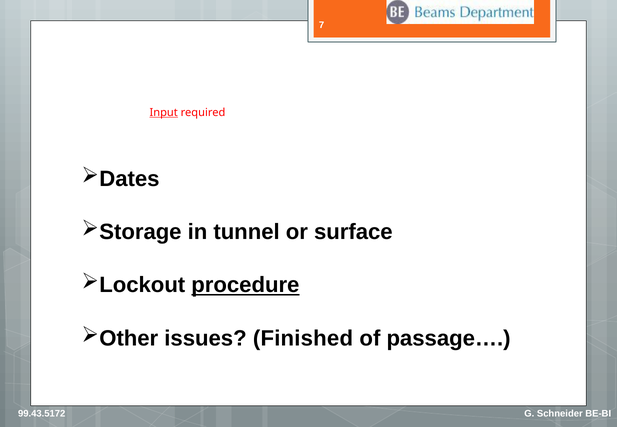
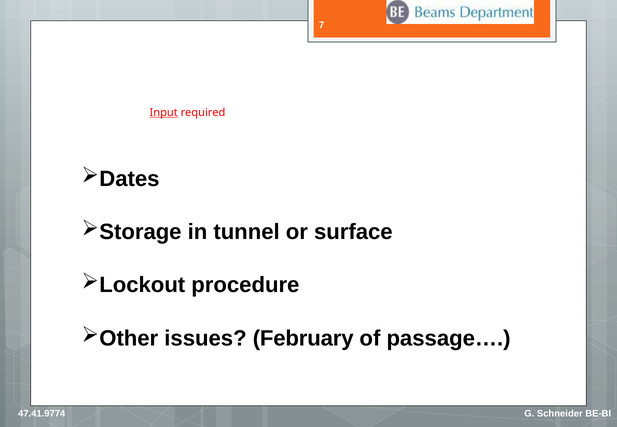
procedure underline: present -> none (245, 285)
Finished: Finished -> February (303, 338)
99.43.5172: 99.43.5172 -> 47.41.9774 (42, 414)
